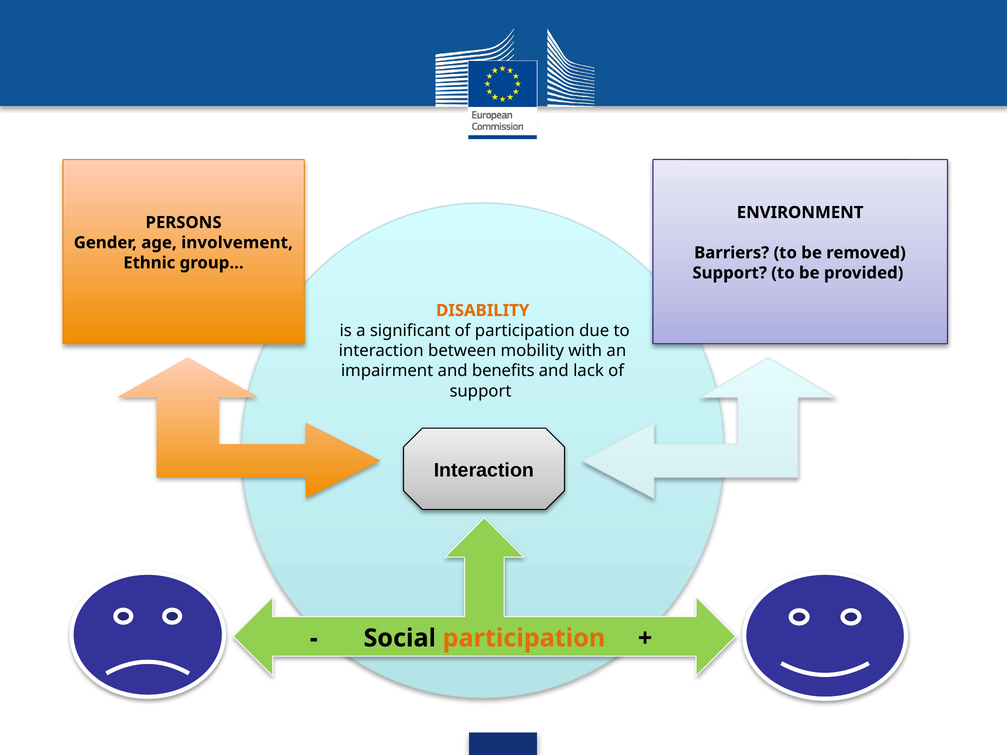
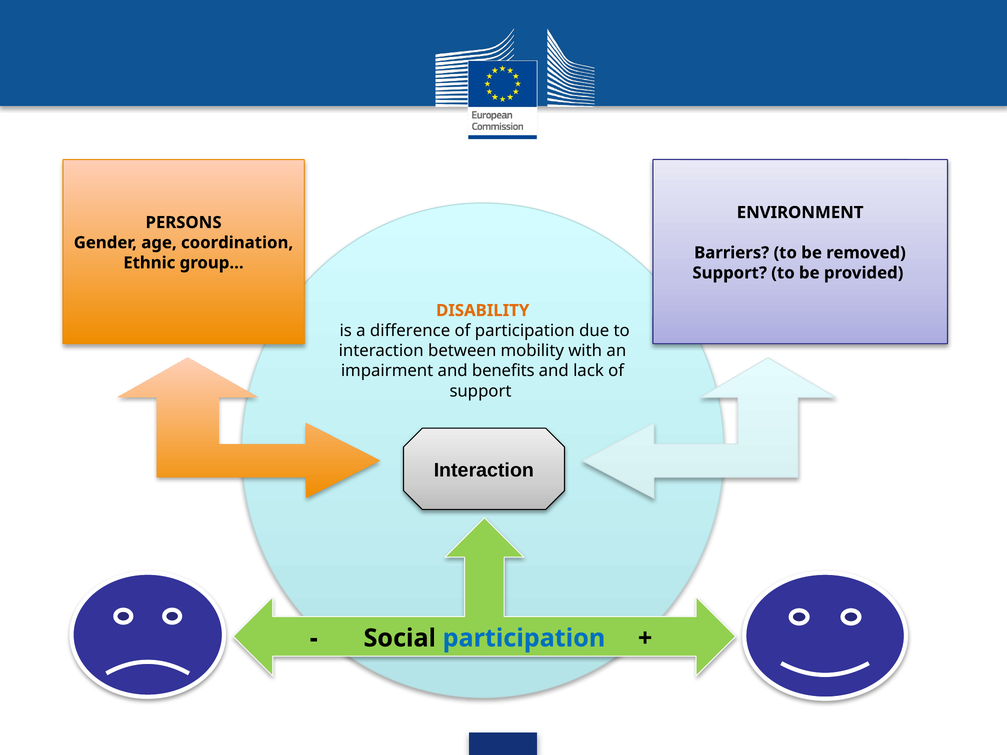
involvement: involvement -> coordination (237, 243)
significant: significant -> difference (410, 331)
participation colour: orange -> blue (524, 638)
